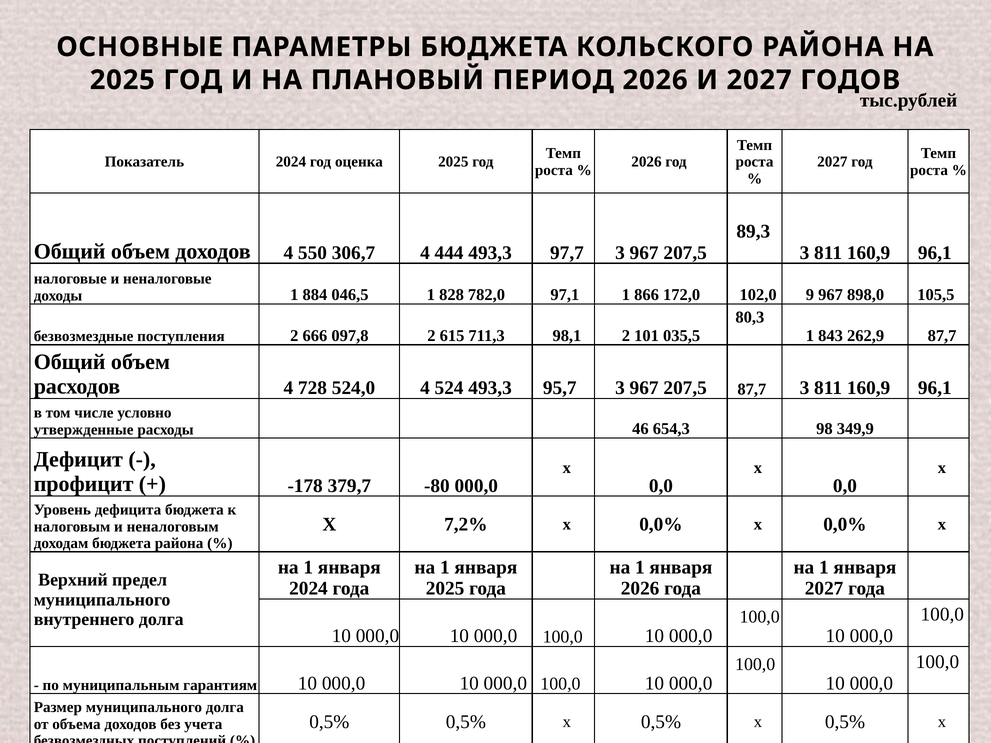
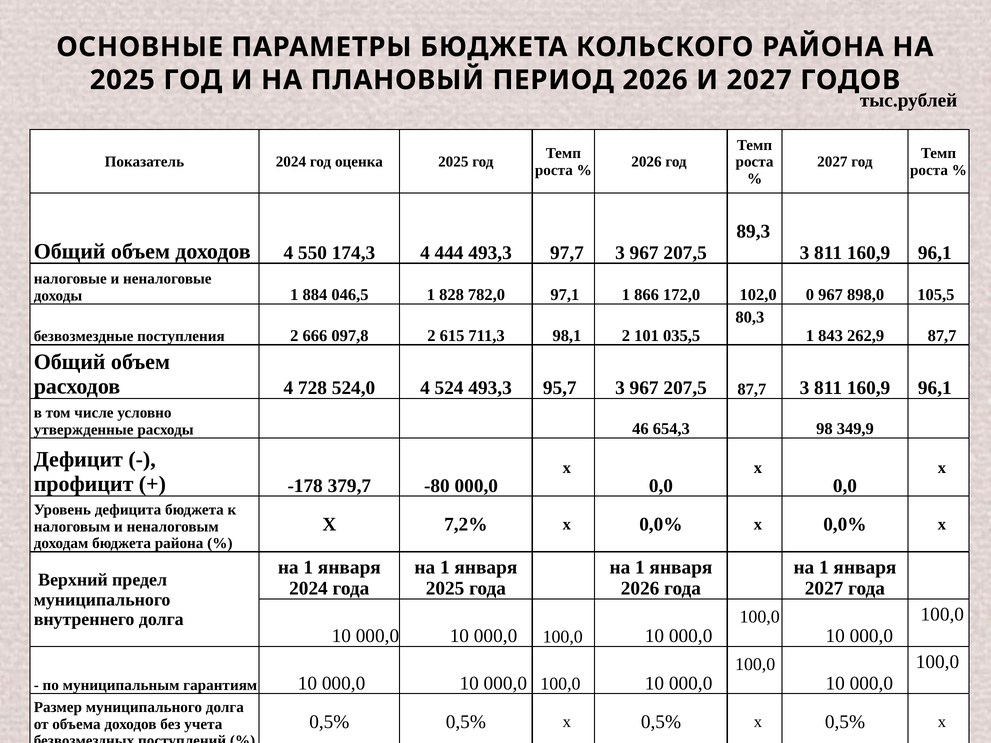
306,7: 306,7 -> 174,3 (354, 253)
9: 9 -> 0 (810, 295)
